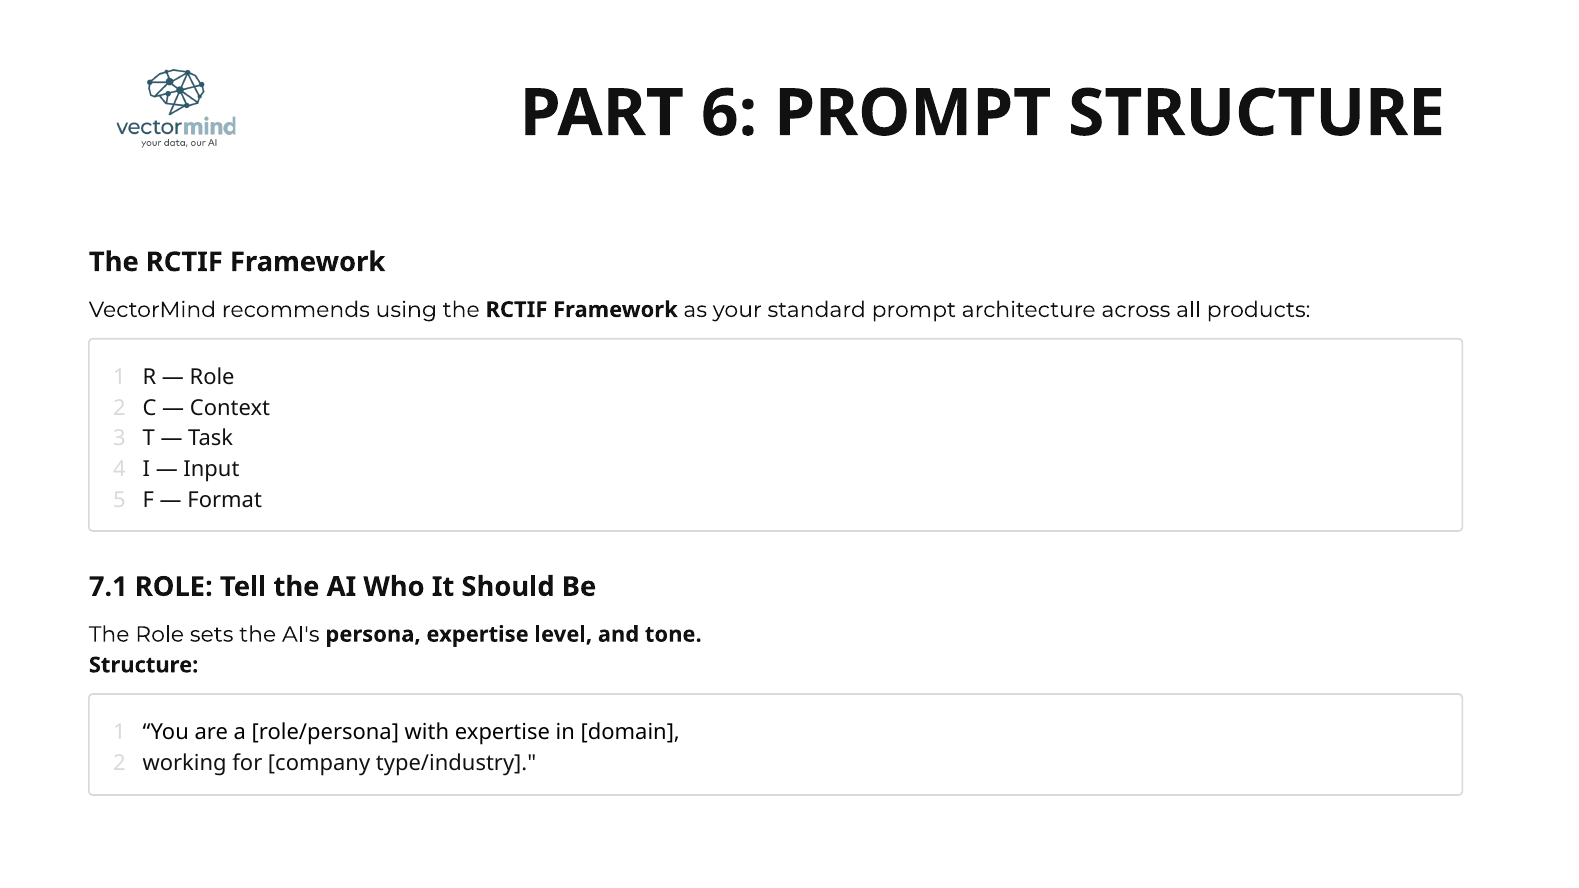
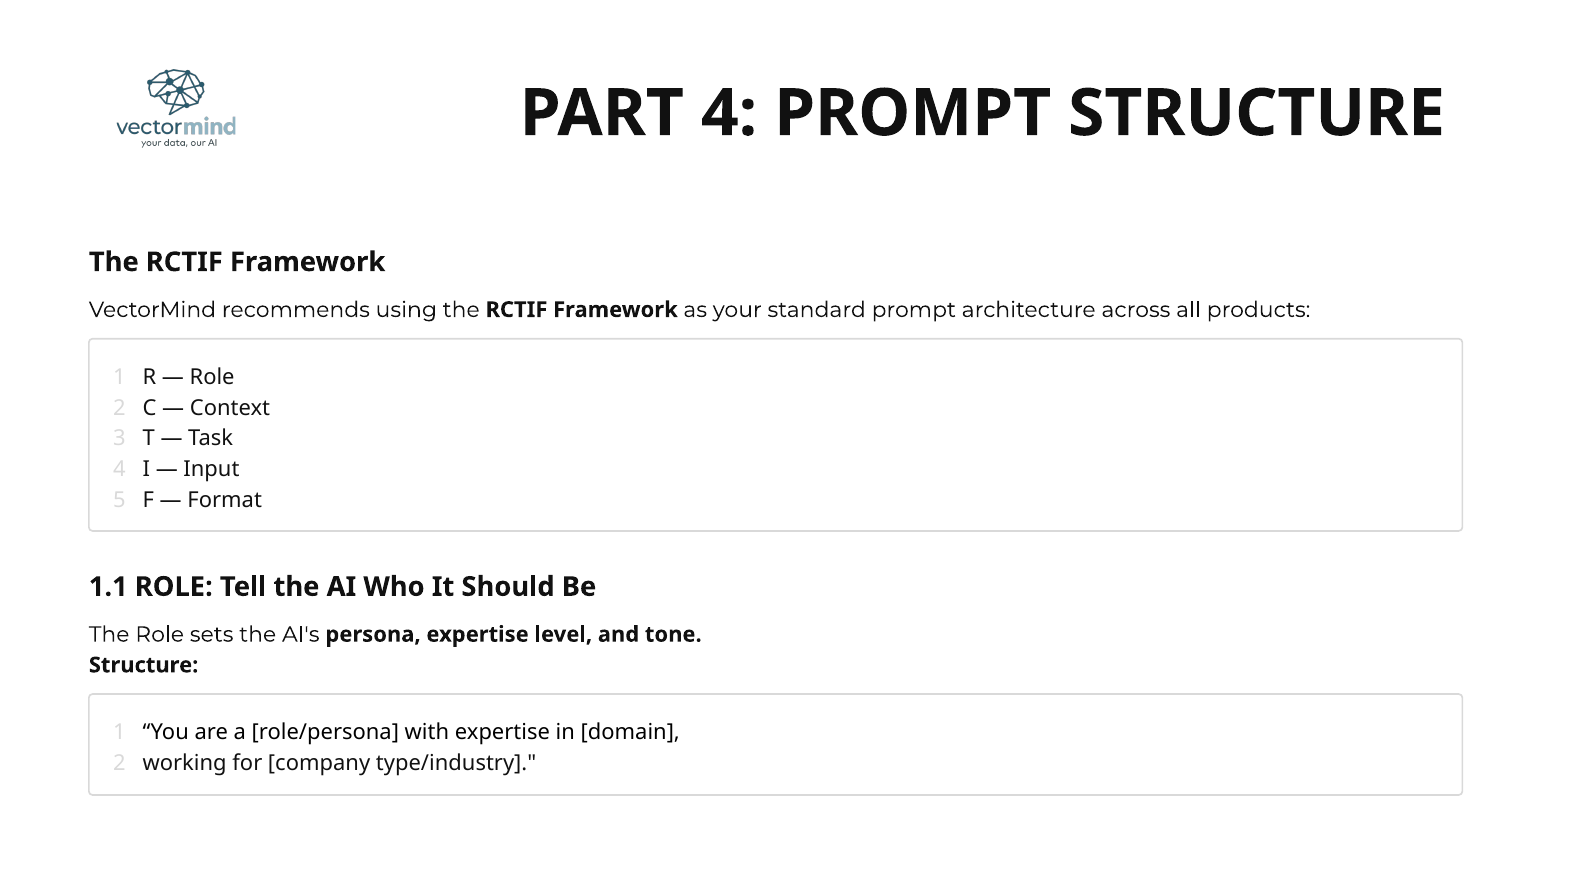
PART 6: 6 -> 4 (729, 113)
7.1: 7.1 -> 1.1 (108, 587)
